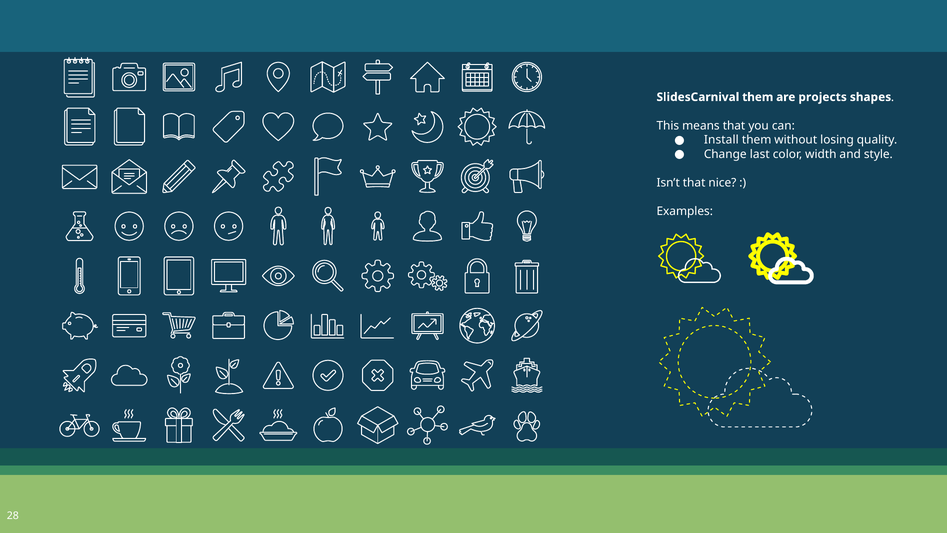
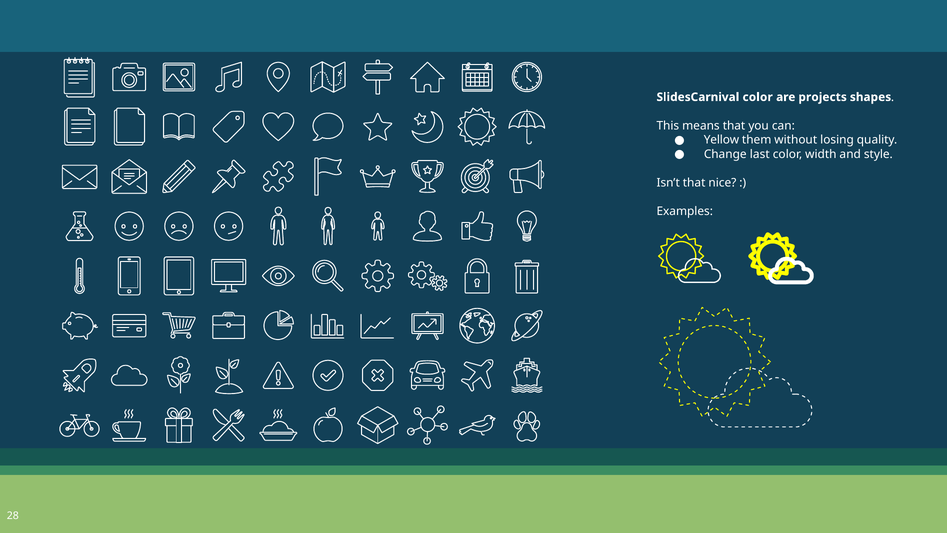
SlidesCarnival them: them -> color (758, 97)
Install: Install -> Yellow (721, 140)
